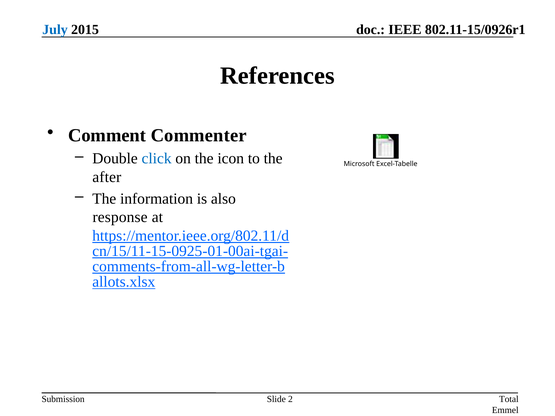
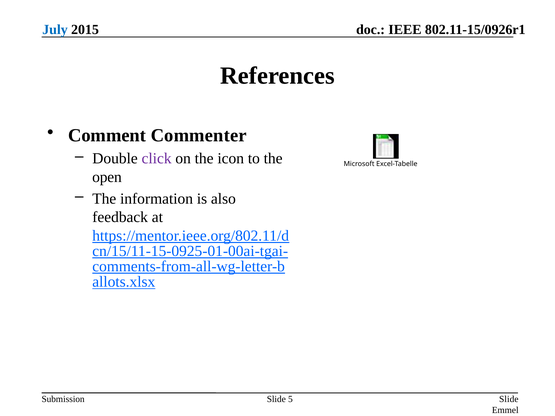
click colour: blue -> purple (157, 159)
after: after -> open (107, 177)
response: response -> feedback (120, 217)
2: 2 -> 5 (290, 399)
Total: Total -> Slide (509, 399)
